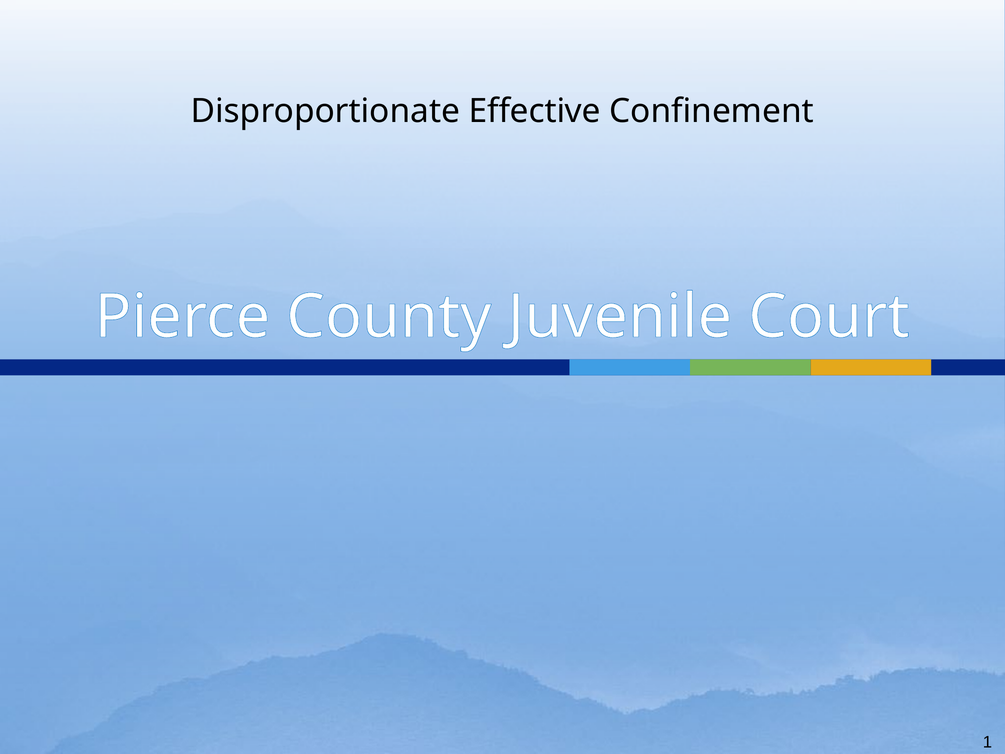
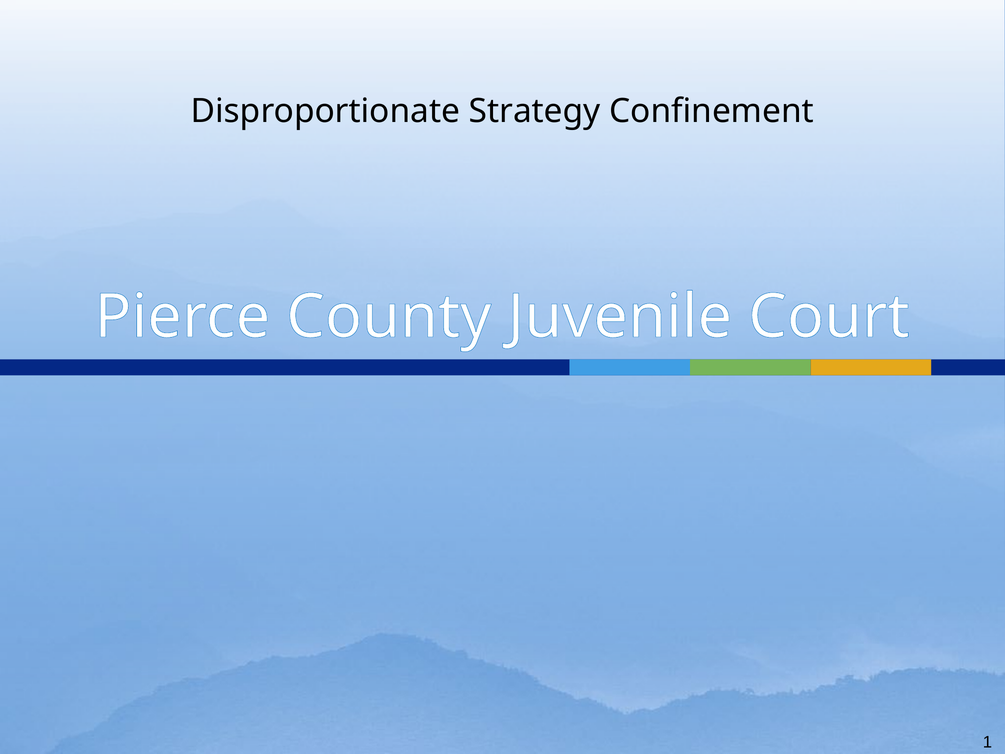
Effective: Effective -> Strategy (535, 111)
